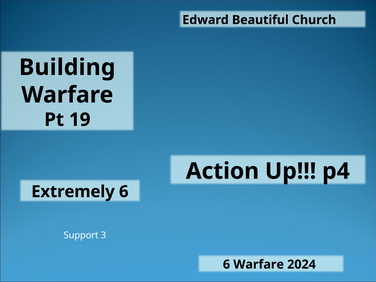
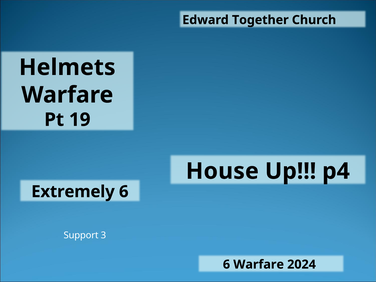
Beautiful: Beautiful -> Together (260, 20)
Building: Building -> Helmets (67, 67)
Action: Action -> House (222, 171)
